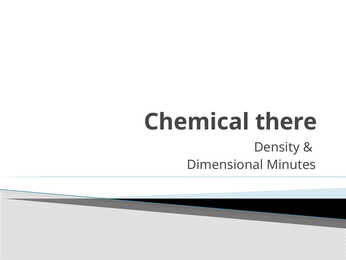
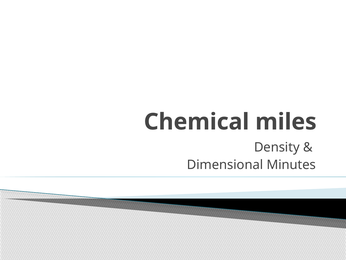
there: there -> miles (286, 122)
